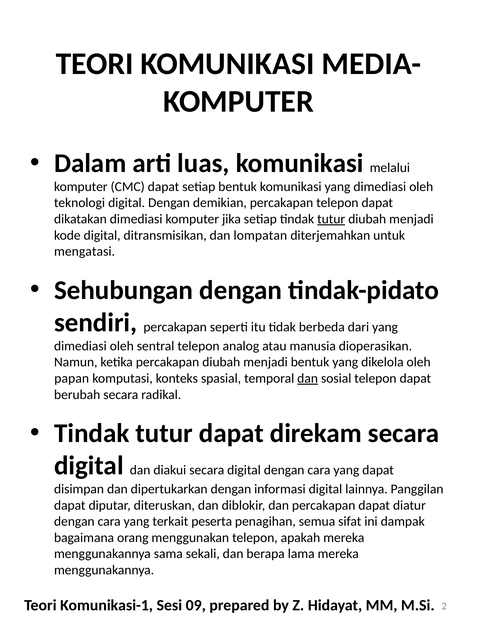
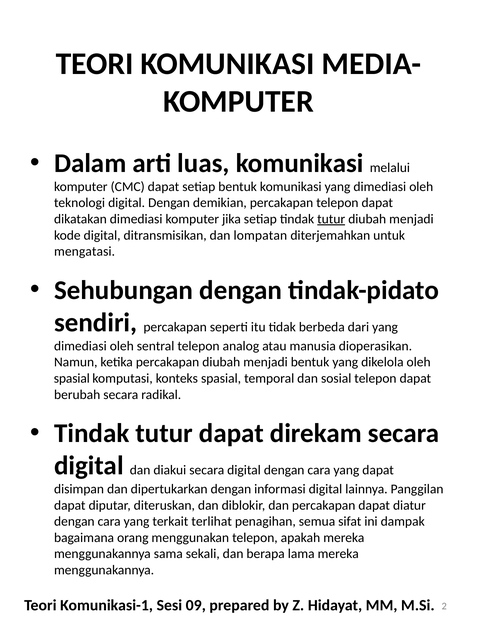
papan: papan -> spasial (72, 379)
dan underline: present -> none (308, 379)
peserta: peserta -> terlihat (212, 522)
